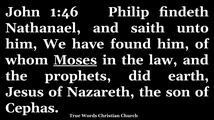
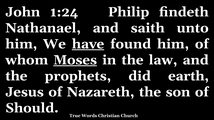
1:46: 1:46 -> 1:24 (64, 12)
have underline: none -> present (88, 44)
Cephas: Cephas -> Should (32, 108)
